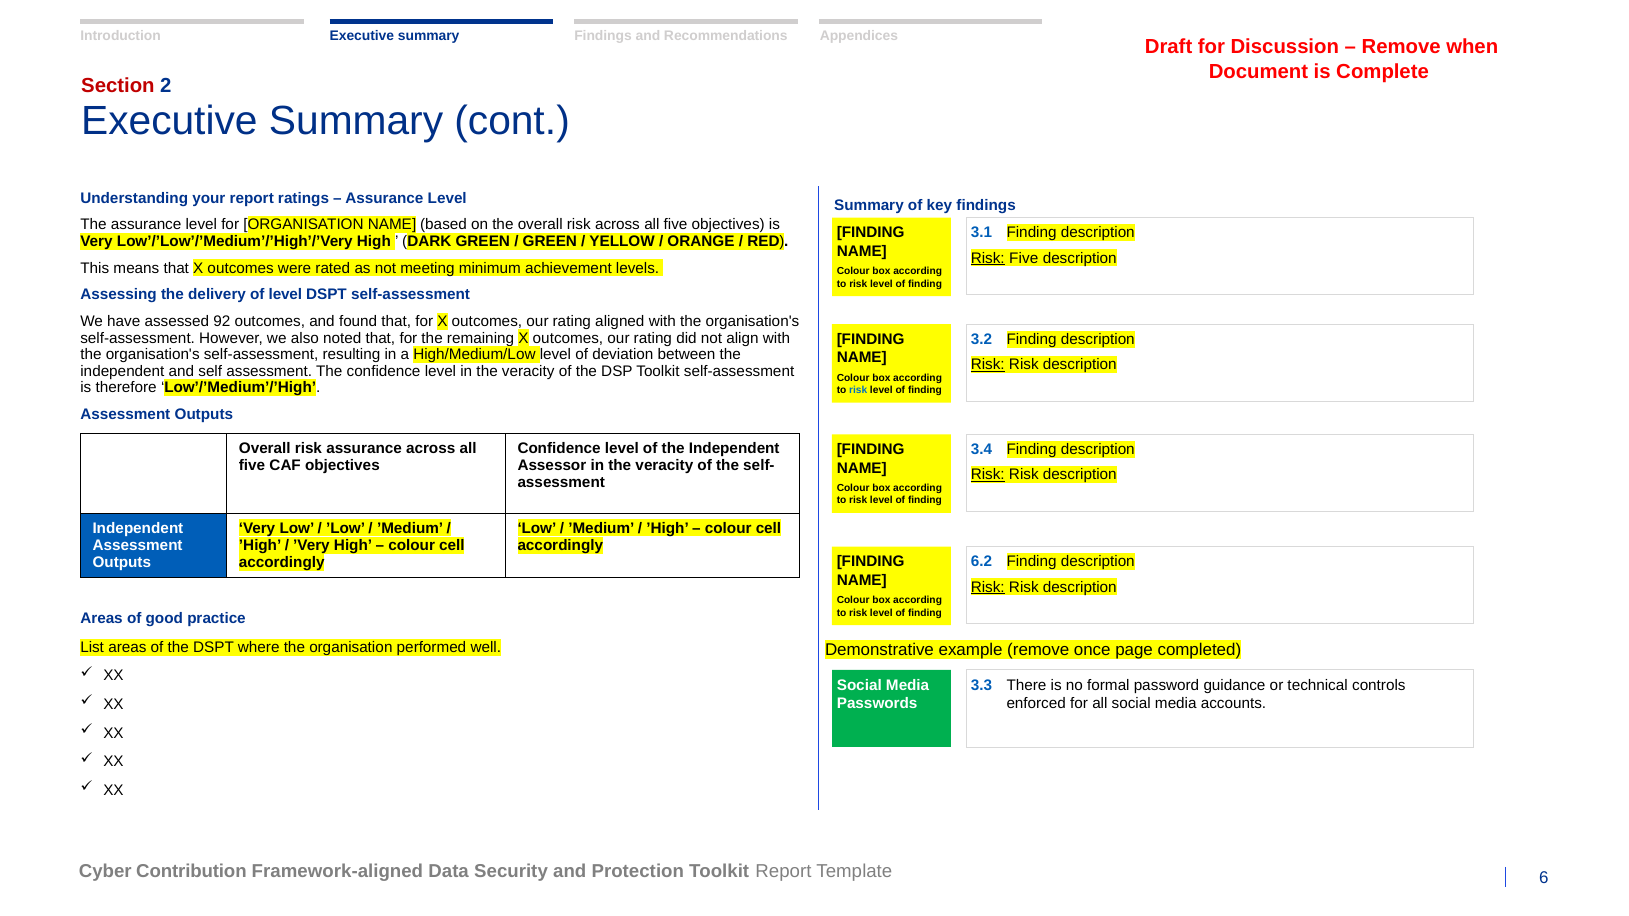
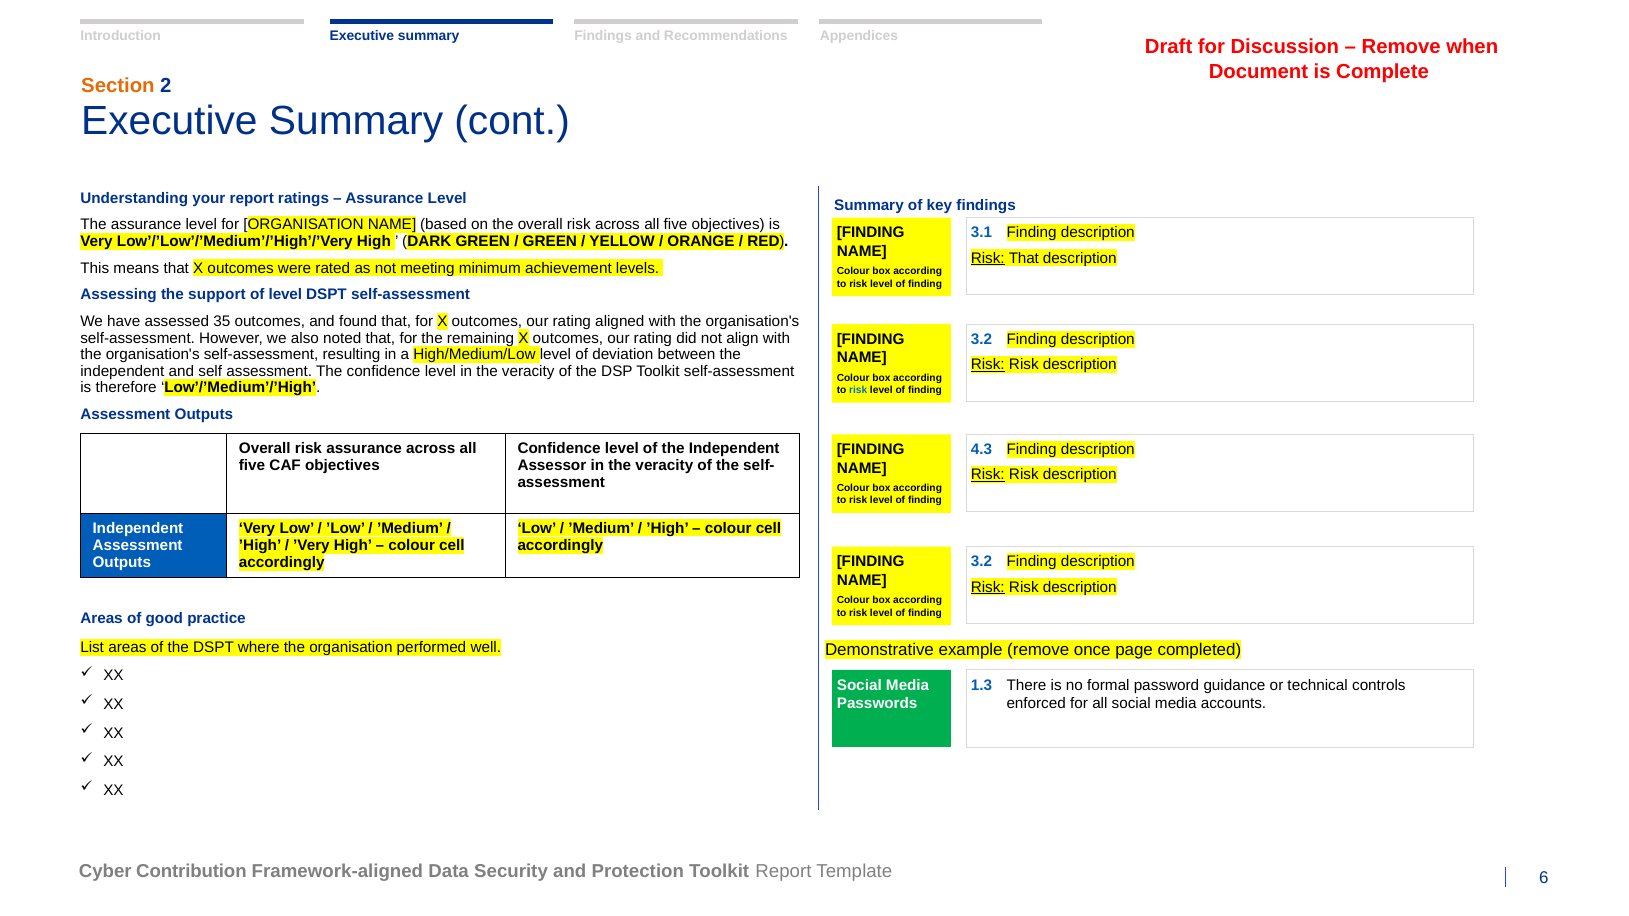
Section colour: red -> orange (118, 85)
Risk Five: Five -> That (1024, 258)
delivery: delivery -> support (217, 295)
92: 92 -> 35 (222, 322)
3.4: 3.4 -> 4.3 (982, 450)
6.2: 6.2 -> 3.2 (982, 562)
3.3: 3.3 -> 1.3 (982, 685)
